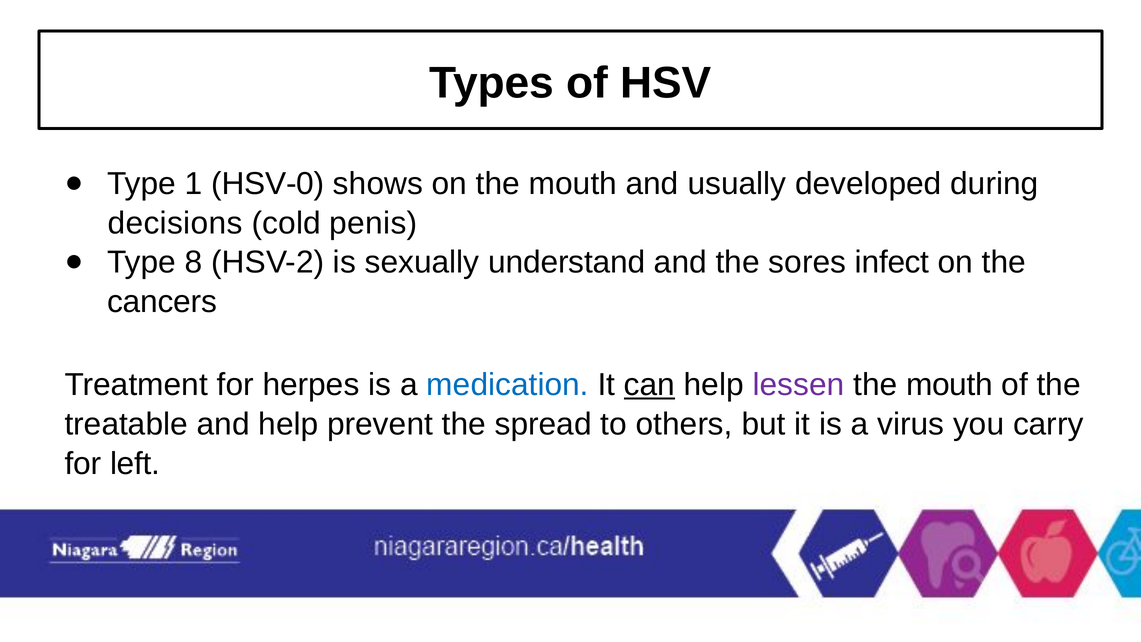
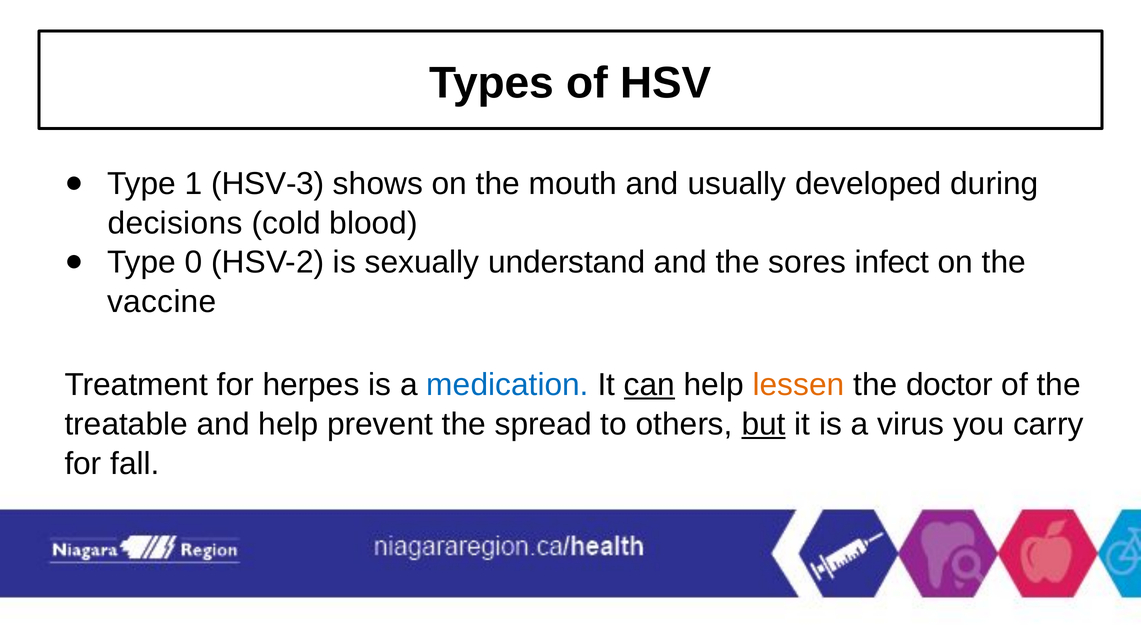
HSV-0: HSV-0 -> HSV-3 (268, 184)
penis: penis -> blood (374, 223)
8: 8 -> 0 (194, 262)
cancers: cancers -> vaccine (162, 302)
lessen colour: purple -> orange (799, 385)
mouth: mouth -> doctor (949, 385)
but underline: none -> present (764, 424)
left: left -> fall (135, 463)
